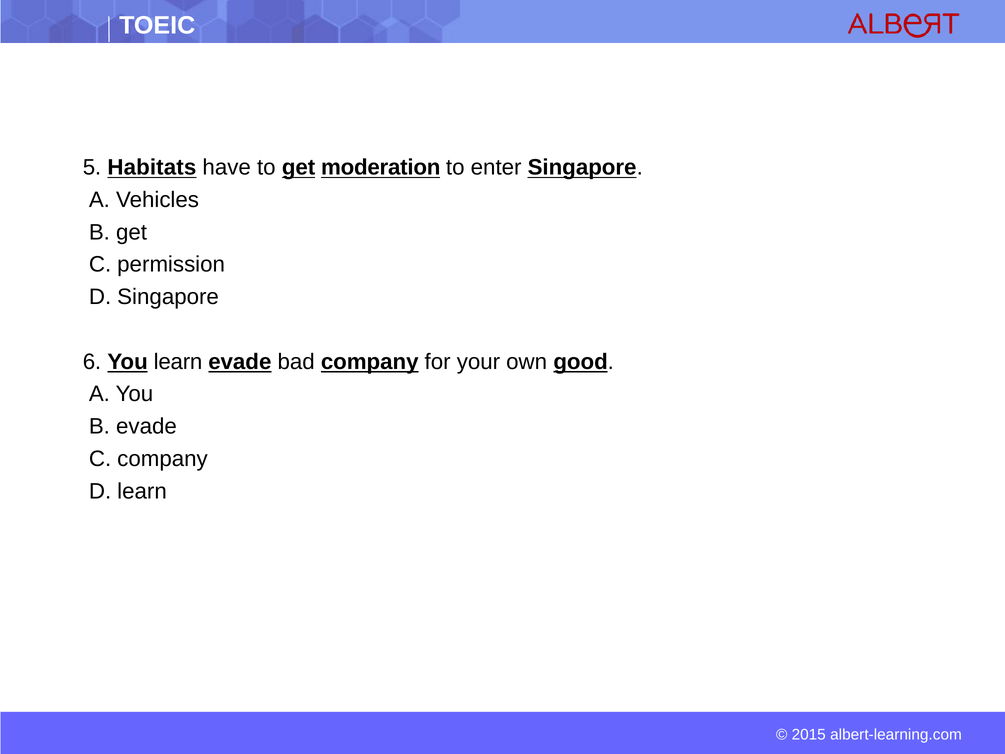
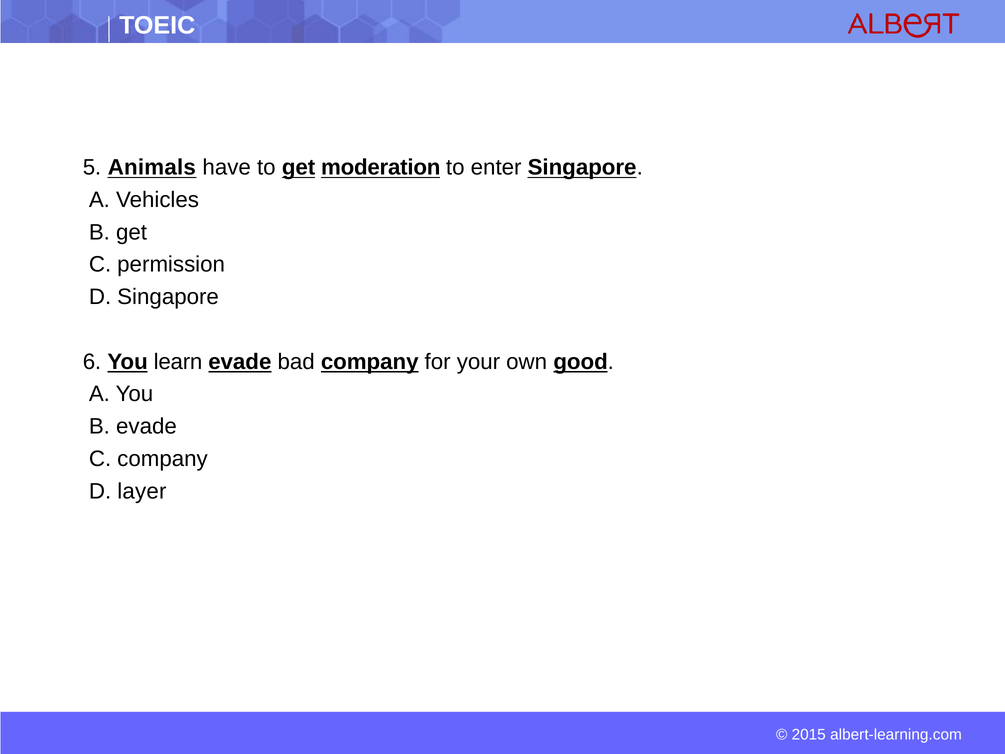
Habitats: Habitats -> Animals (152, 167)
D learn: learn -> layer (142, 491)
